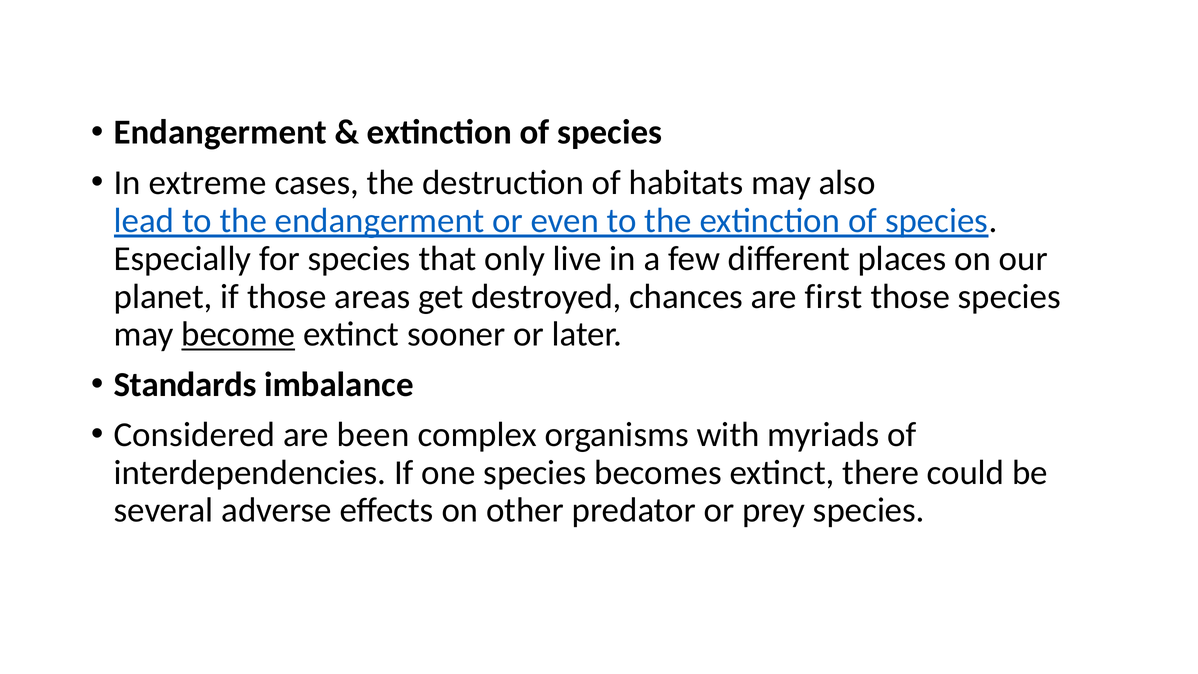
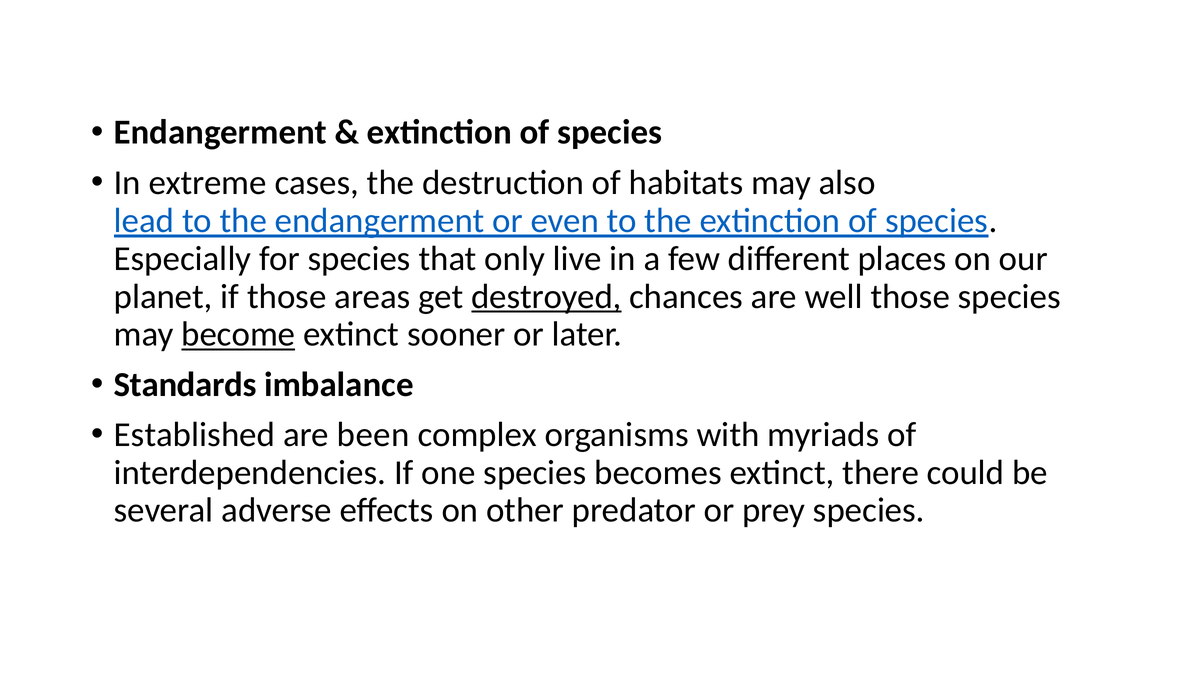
destroyed underline: none -> present (546, 297)
first: first -> well (834, 297)
Considered: Considered -> Established (194, 435)
